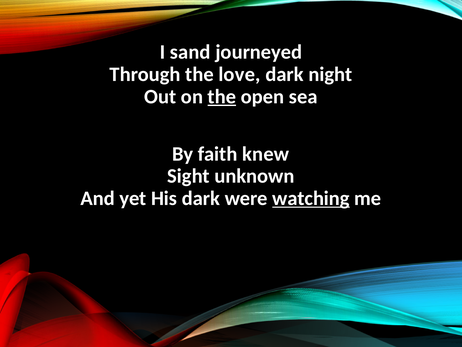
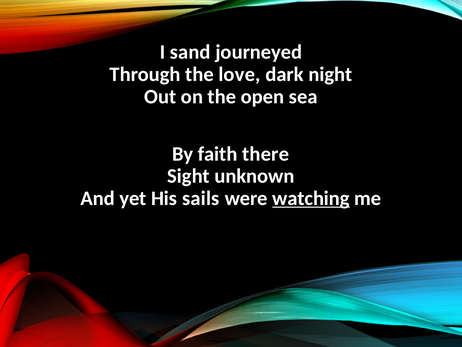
the underline: present -> none (222, 96)
knew: knew -> there (266, 154)
His dark: dark -> sails (201, 198)
